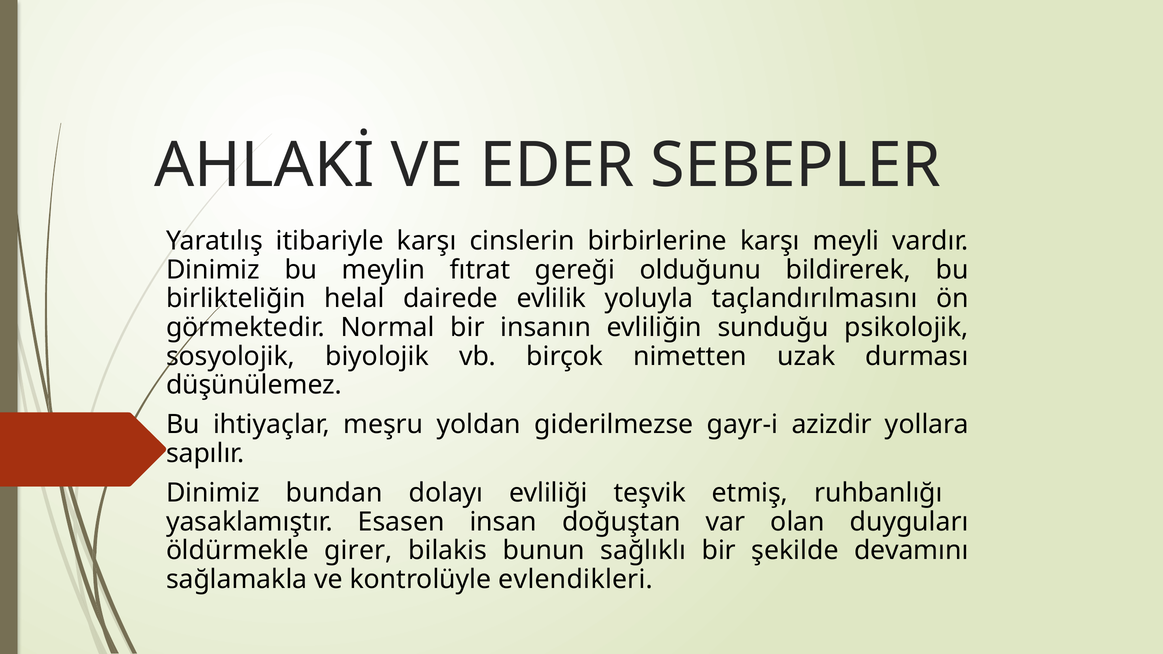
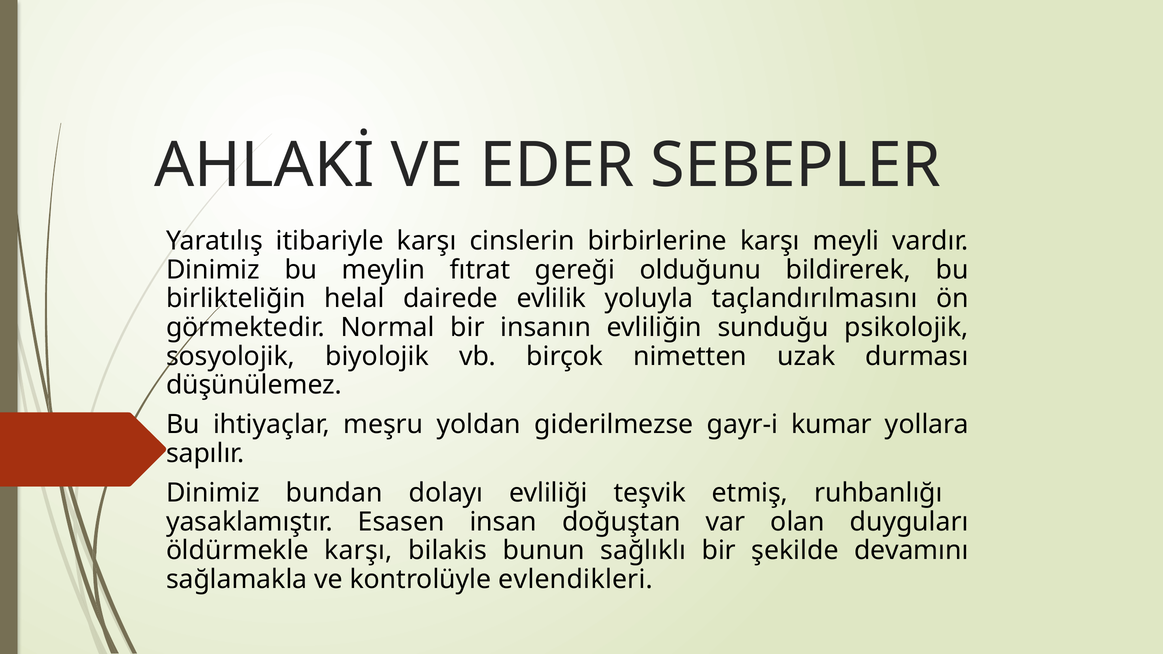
azizdir: azizdir -> kumar (832, 425)
öldürmekle girer: girer -> karşı (358, 551)
